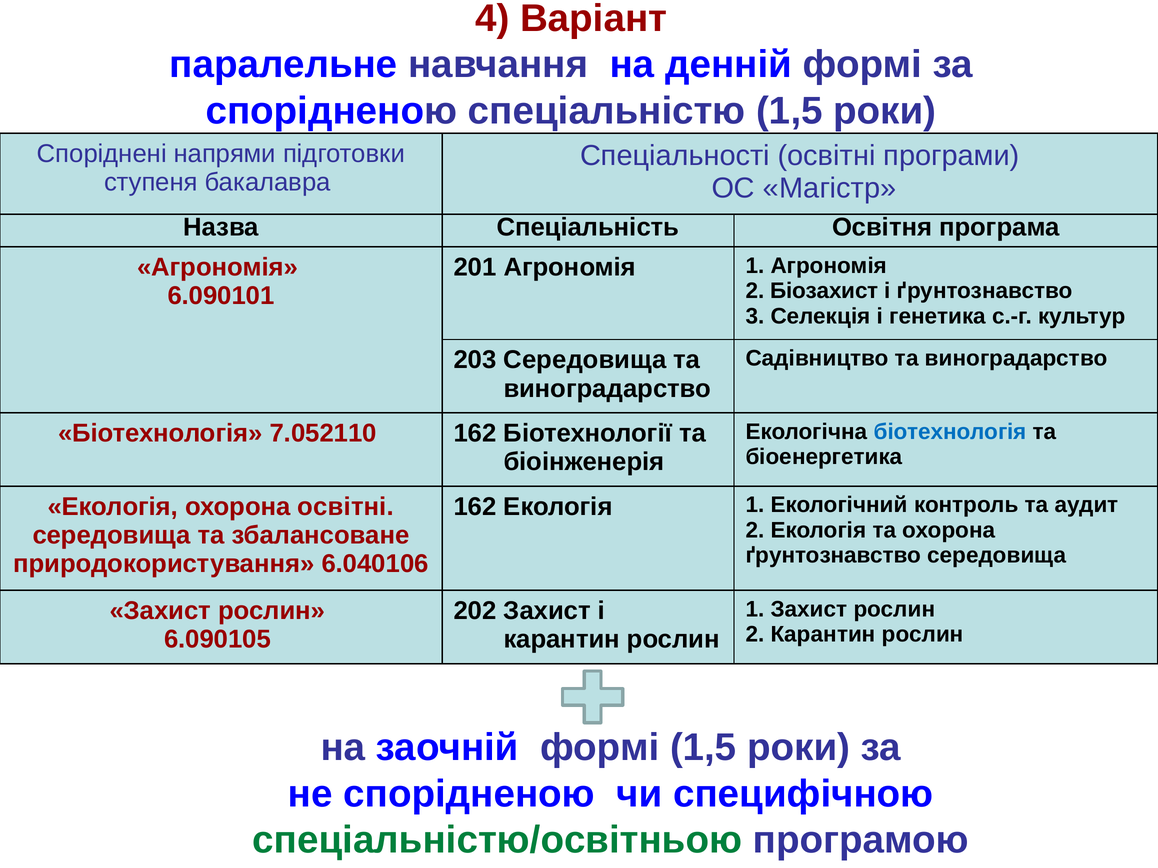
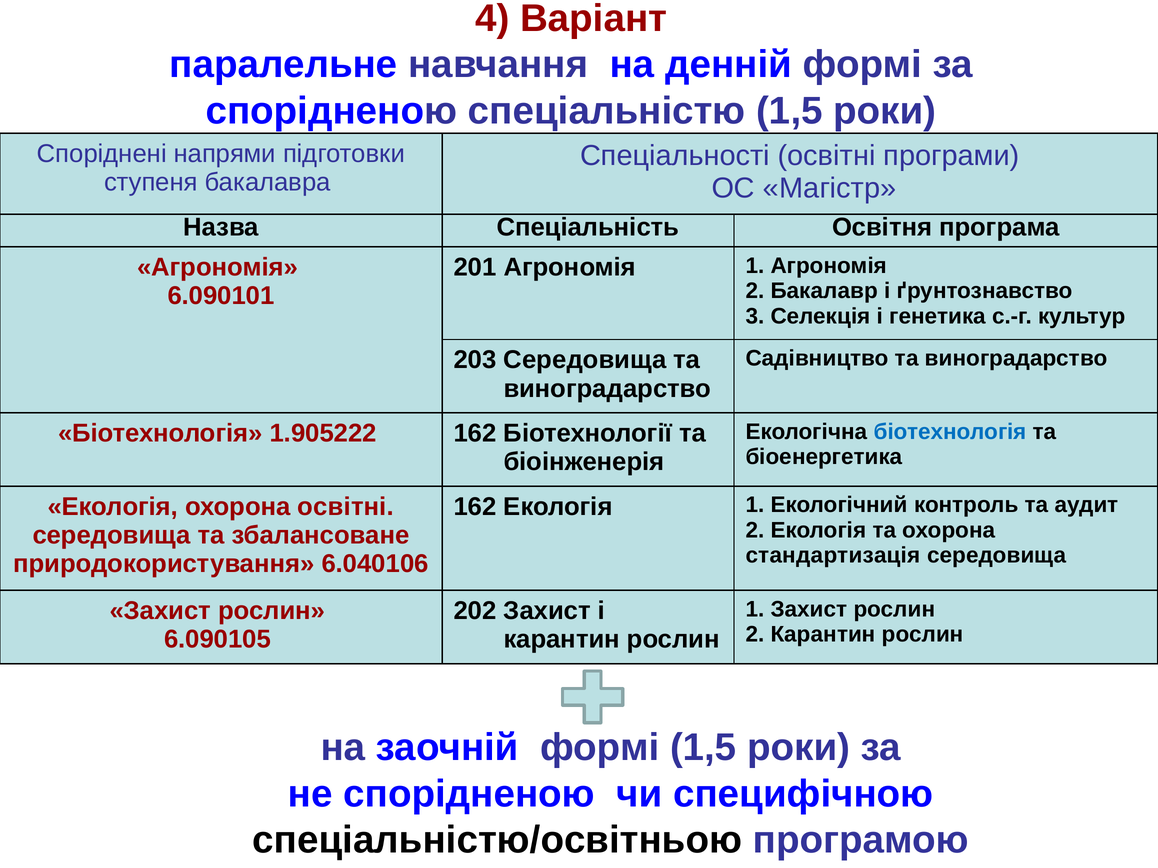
Біозахист: Біозахист -> Бакалавр (824, 291)
7.052110: 7.052110 -> 1.905222 (323, 434)
ґрунтознавство: ґрунтознавство -> стандартизація (833, 556)
спеціальністю/освітньою colour: green -> black (497, 841)
